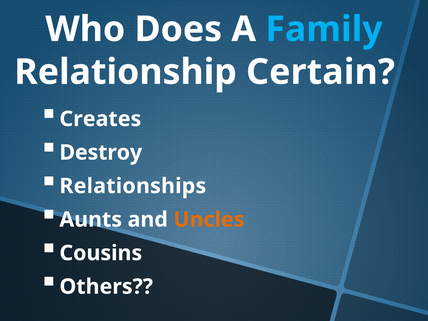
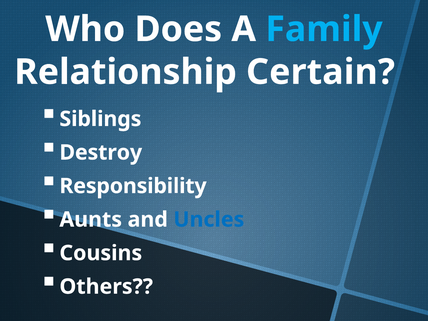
Creates: Creates -> Siblings (100, 119)
Relationships: Relationships -> Responsibility (133, 186)
Uncles colour: orange -> blue (209, 220)
